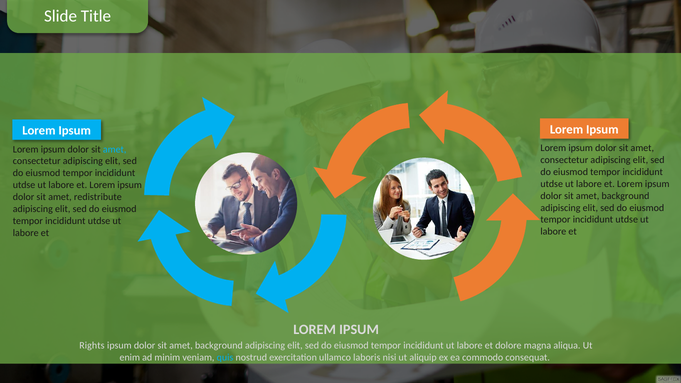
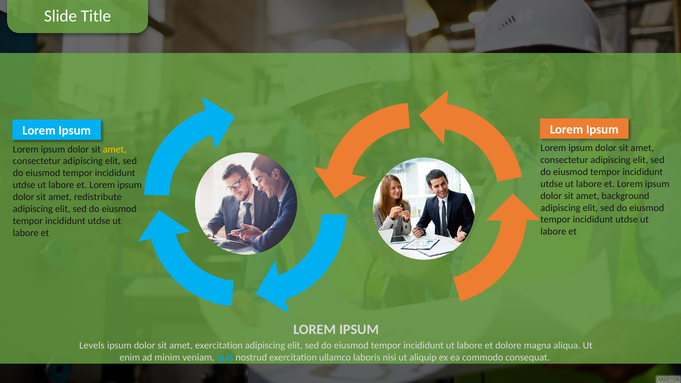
amet colour: light blue -> yellow (115, 149)
Rights: Rights -> Levels (92, 346)
background: background -> exercitation (219, 346)
